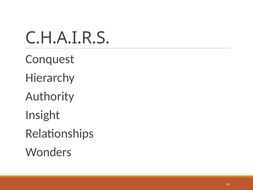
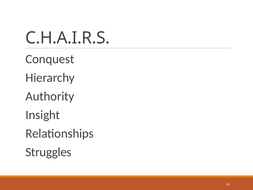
Wonders: Wonders -> Struggles (48, 152)
